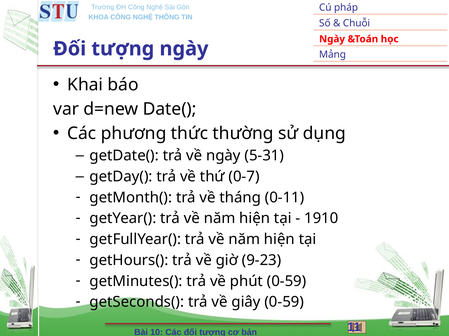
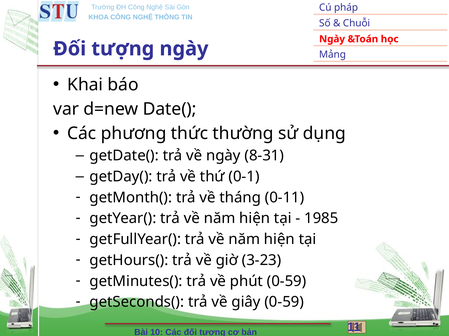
5-31: 5-31 -> 8-31 (264, 156)
0-7: 0-7 -> 0-1 (244, 177)
1910: 1910 -> 1985 (321, 219)
9-23: 9-23 -> 3-23 (262, 261)
